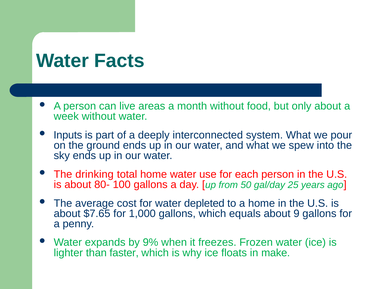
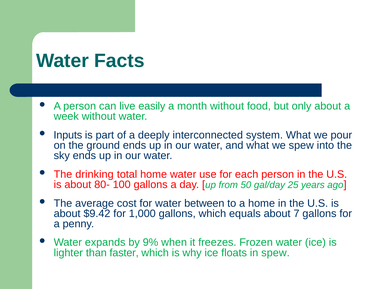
areas: areas -> easily (152, 106)
depleted: depleted -> between (204, 204)
$7.65: $7.65 -> $9.42 (97, 214)
9: 9 -> 7 (296, 214)
in make: make -> spew (276, 253)
